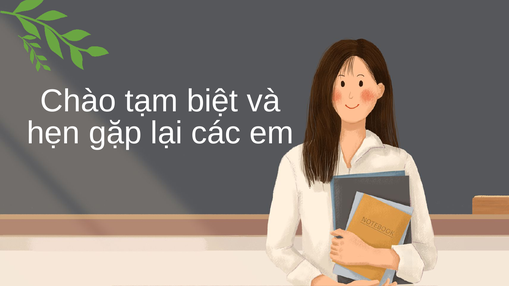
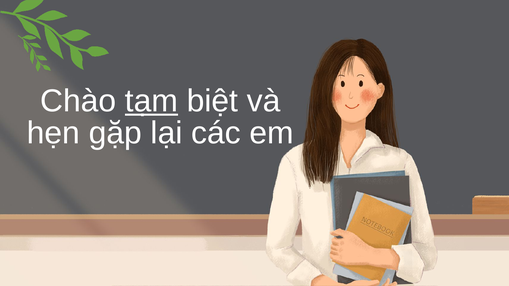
tạm underline: none -> present (152, 101)
